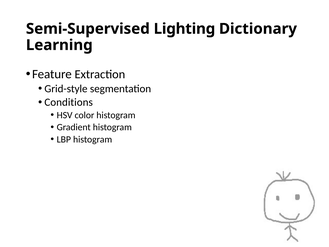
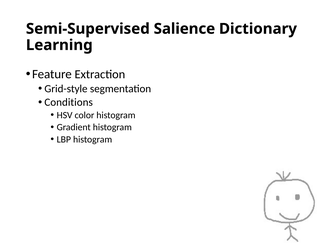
Lighting: Lighting -> Salience (184, 29)
